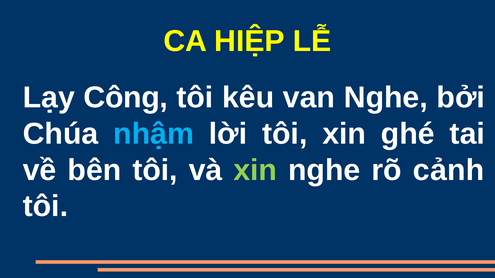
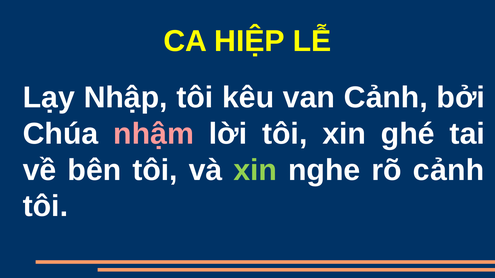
Công: Công -> Nhập (126, 98)
van Nghe: Nghe -> Cảnh (386, 98)
nhậm colour: light blue -> pink (154, 134)
